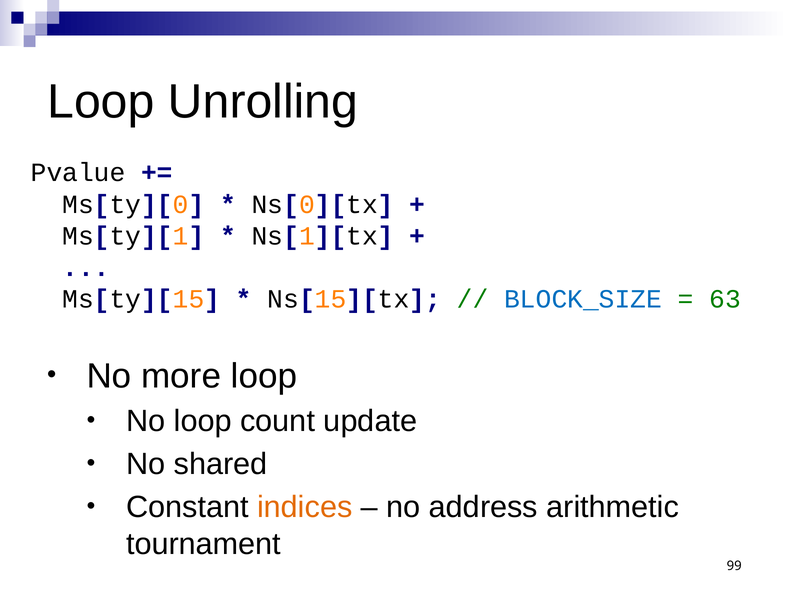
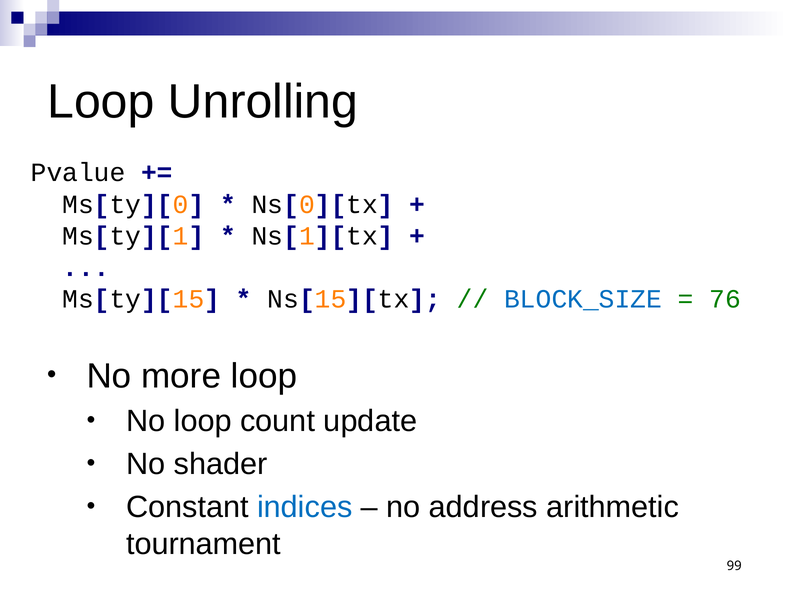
63: 63 -> 76 (725, 299)
shared: shared -> shader (221, 464)
indices colour: orange -> blue (305, 507)
